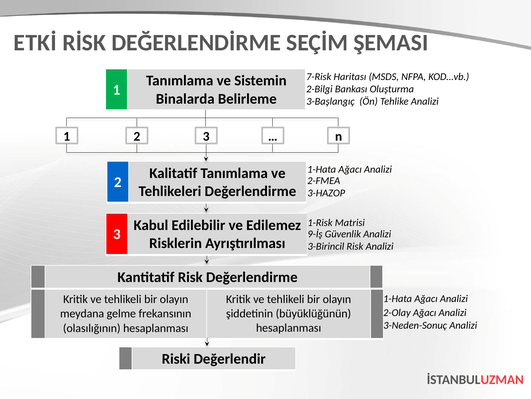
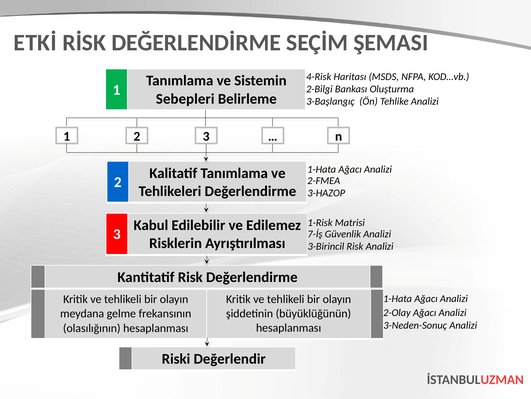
7-Risk: 7-Risk -> 4-Risk (319, 77)
Binalarda: Binalarda -> Sebepleri (185, 99)
9-İş: 9-İş -> 7-İş (315, 234)
